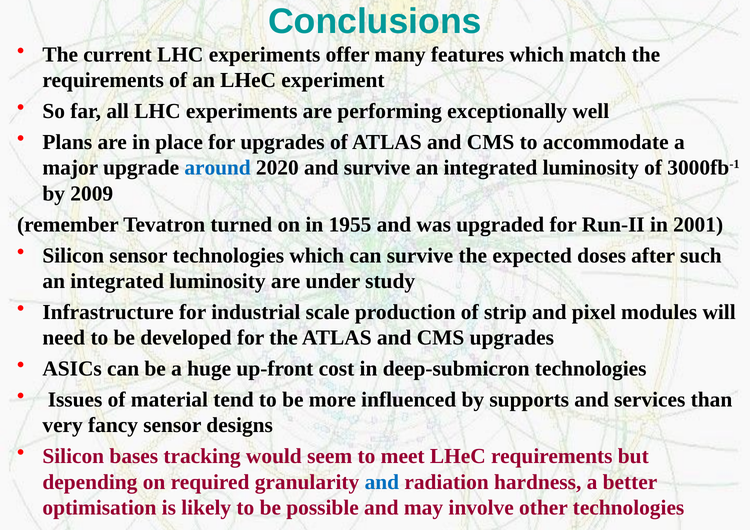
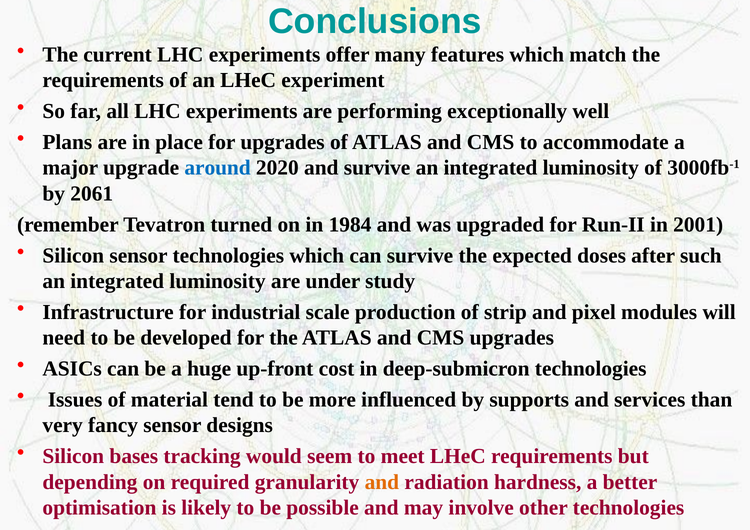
2009: 2009 -> 2061 (92, 194)
1955: 1955 -> 1984 (350, 225)
and colour: blue -> orange (382, 482)
